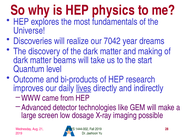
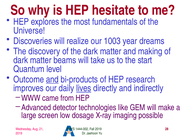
physics: physics -> hesitate (113, 10)
7042: 7042 -> 1003 (112, 41)
and underline: none -> present (52, 79)
